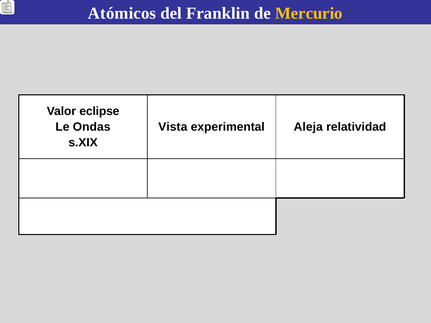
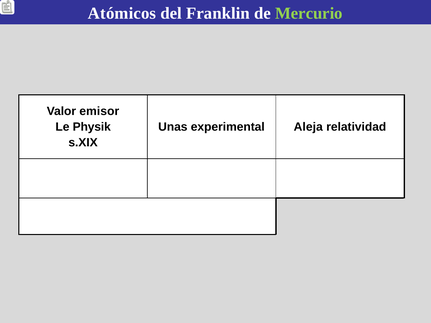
Mercurio colour: yellow -> light green (309, 13)
eclipse: eclipse -> emisor (99, 111)
Ondas: Ondas -> Physik (92, 127)
Vista: Vista -> Unas (173, 127)
